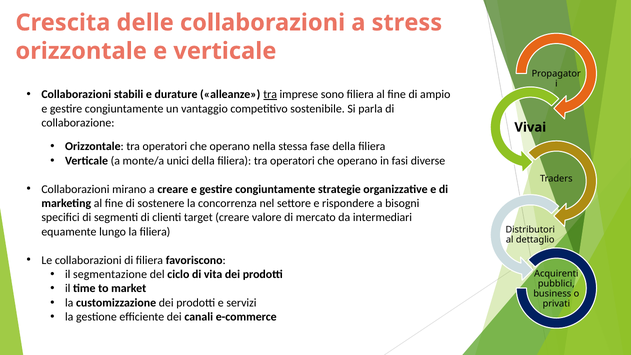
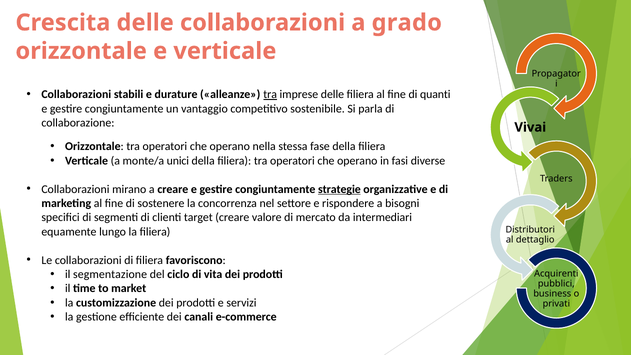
stress: stress -> grado (407, 23)
imprese sono: sono -> delle (332, 94)
ampio: ampio -> quanti (435, 94)
strategie underline: none -> present (339, 189)
